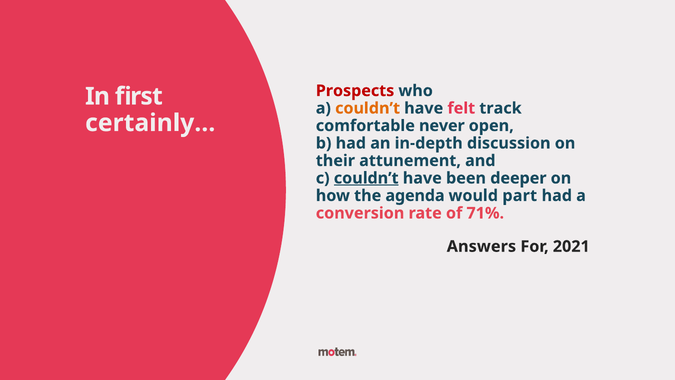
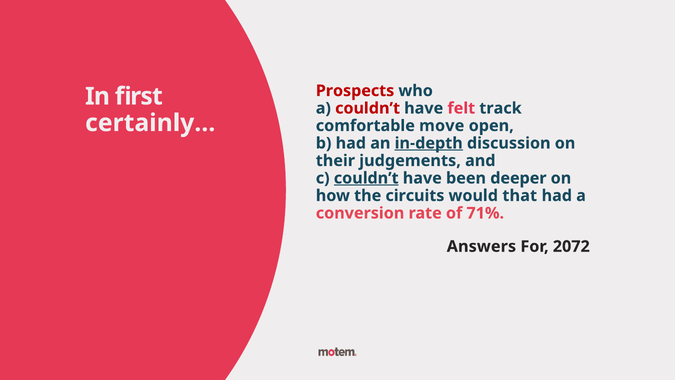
couldn’t colour: orange -> red (368, 108)
never: never -> move (442, 126)
in-depth underline: none -> present (429, 143)
attunement: attunement -> judgements (410, 161)
agenda: agenda -> circuits (415, 196)
part: part -> that (520, 196)
2021: 2021 -> 2072 (571, 246)
